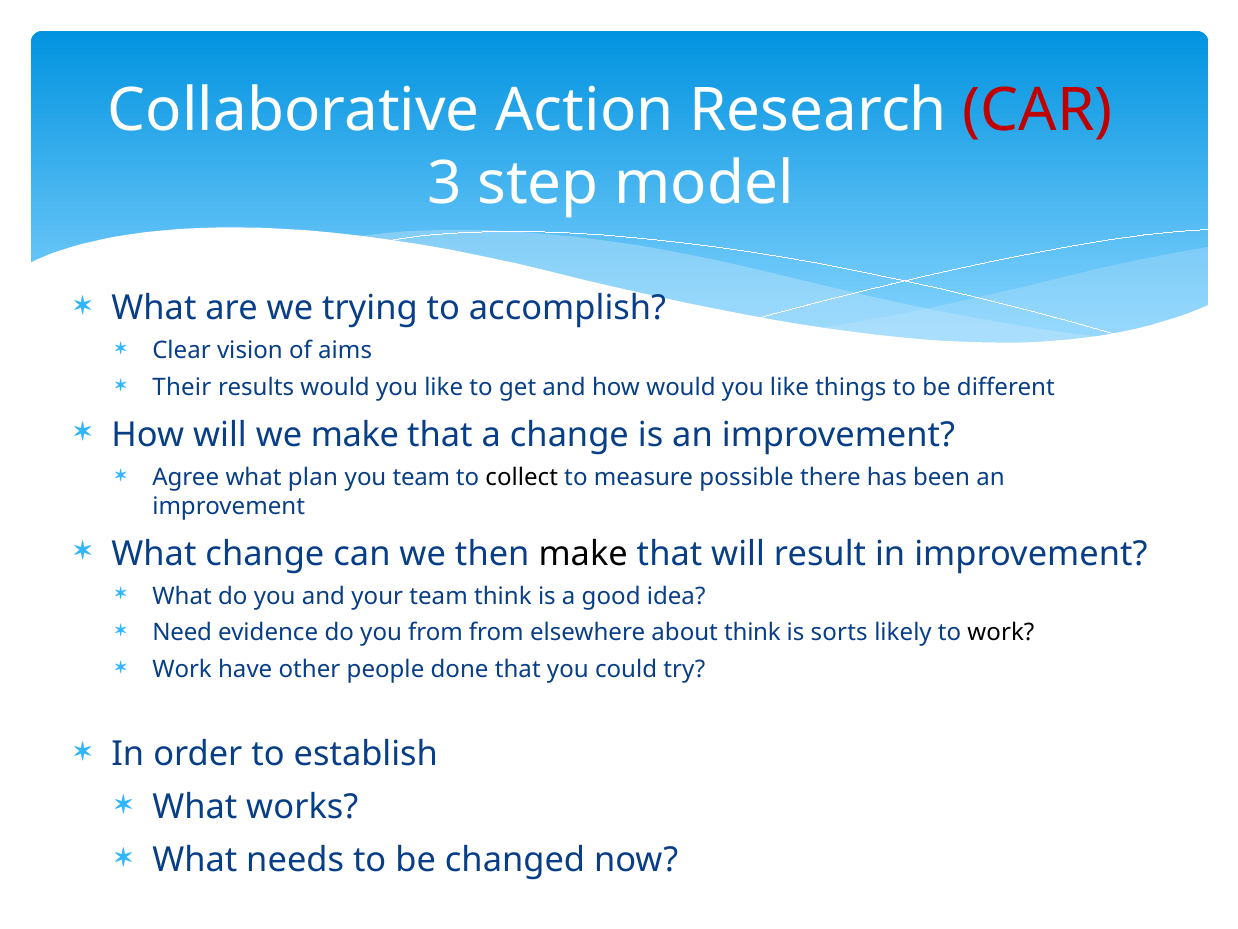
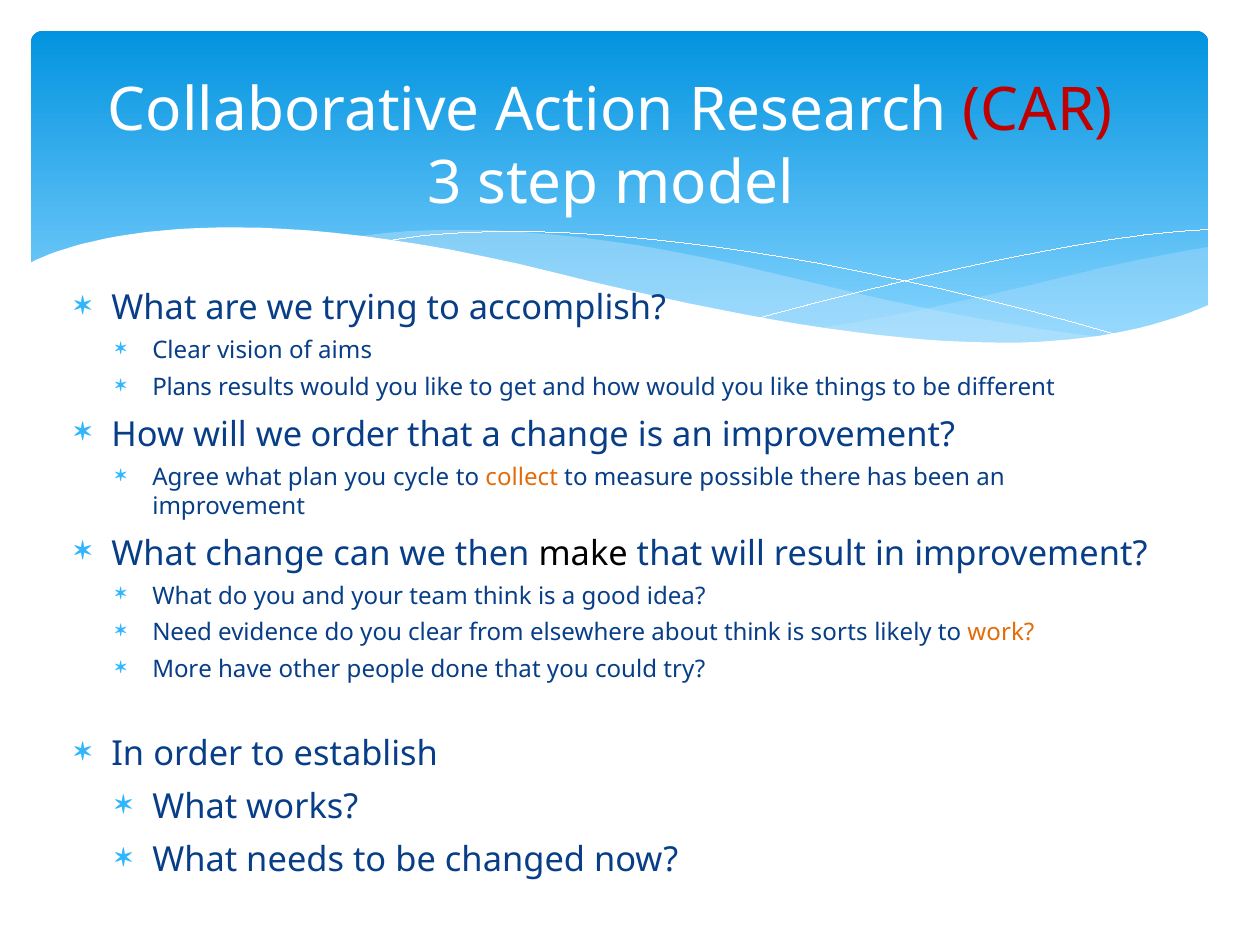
Their: Their -> Plans (182, 387)
we make: make -> order (355, 435)
you team: team -> cycle (421, 477)
collect colour: black -> orange (522, 477)
you from: from -> clear (435, 633)
work colour: black -> orange (1001, 633)
Work: Work -> More (182, 669)
